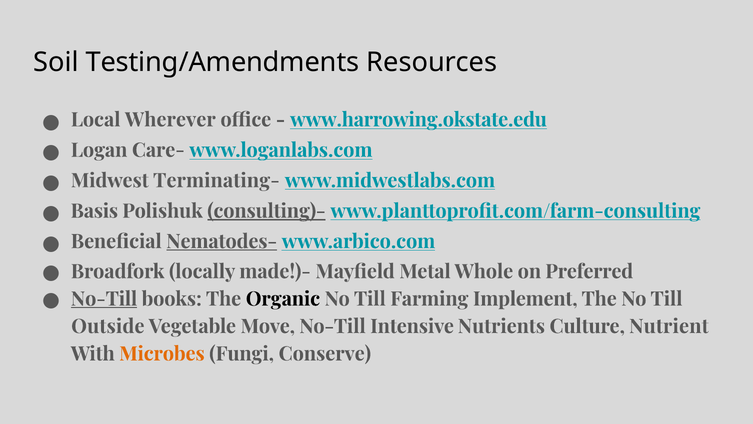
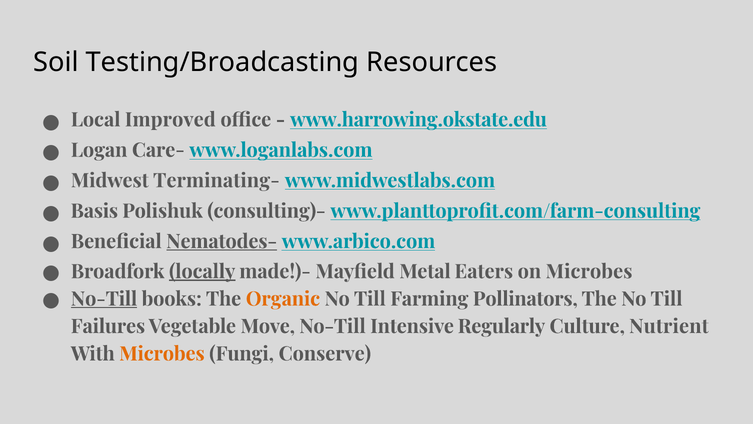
Testing/Amendments: Testing/Amendments -> Testing/Broadcasting (222, 62)
Wherever: Wherever -> Improved (170, 120)
consulting)- underline: present -> none (266, 211)
locally underline: none -> present (202, 271)
Whole: Whole -> Eaters (484, 271)
on Preferred: Preferred -> Microbes (589, 271)
Organic colour: black -> orange (283, 299)
Implement: Implement -> Pollinators (525, 299)
Outside: Outside -> Failures (108, 326)
Nutrients: Nutrients -> Regularly (502, 326)
